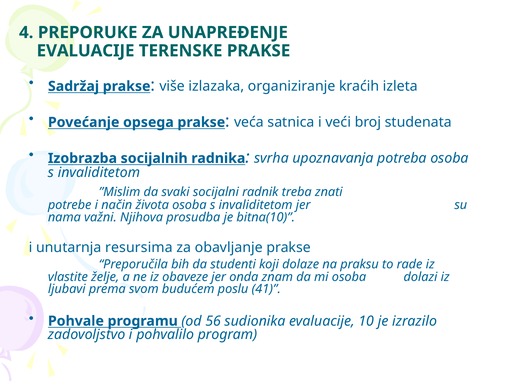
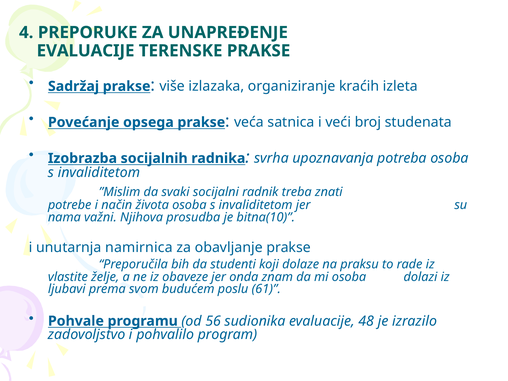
resursima: resursima -> namirnica (139, 248)
41: 41 -> 61 (266, 289)
10: 10 -> 48 (366, 321)
